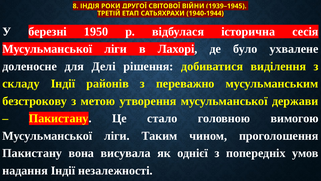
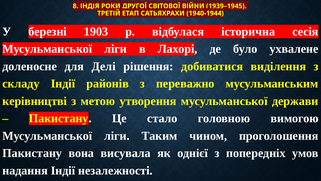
1950: 1950 -> 1903 (96, 32)
безстрокову: безстрокову -> керівництві (35, 101)
